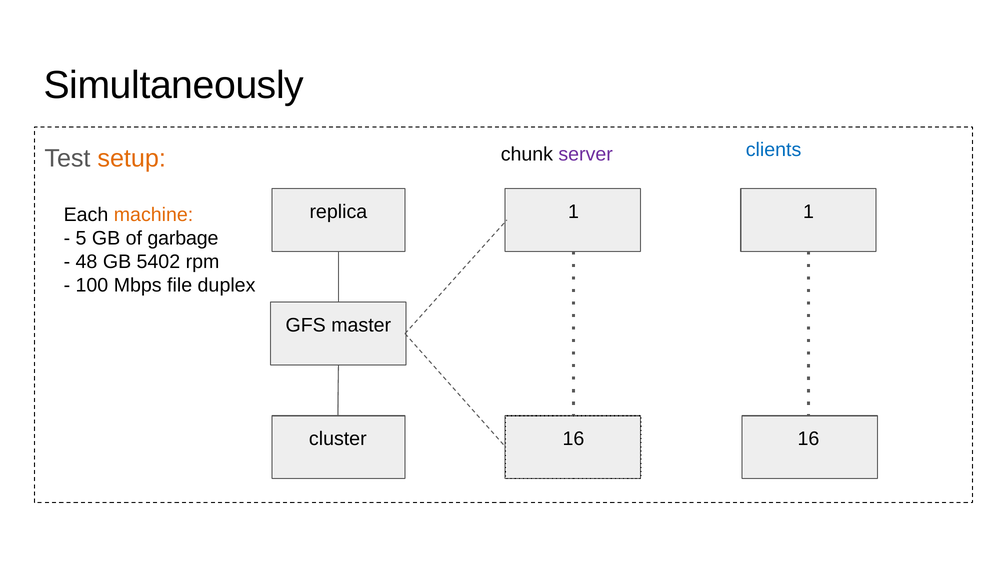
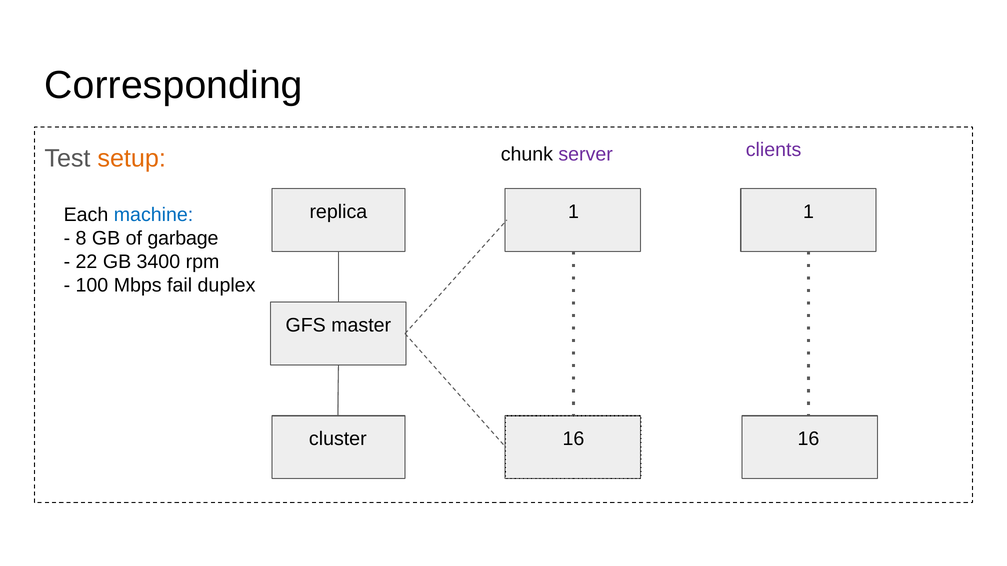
Simultaneously: Simultaneously -> Corresponding (174, 85)
clients colour: blue -> purple (774, 150)
machine colour: orange -> blue (154, 215)
5: 5 -> 8 (81, 238)
48: 48 -> 22 (86, 262)
5402: 5402 -> 3400 (158, 262)
file: file -> fail (180, 285)
